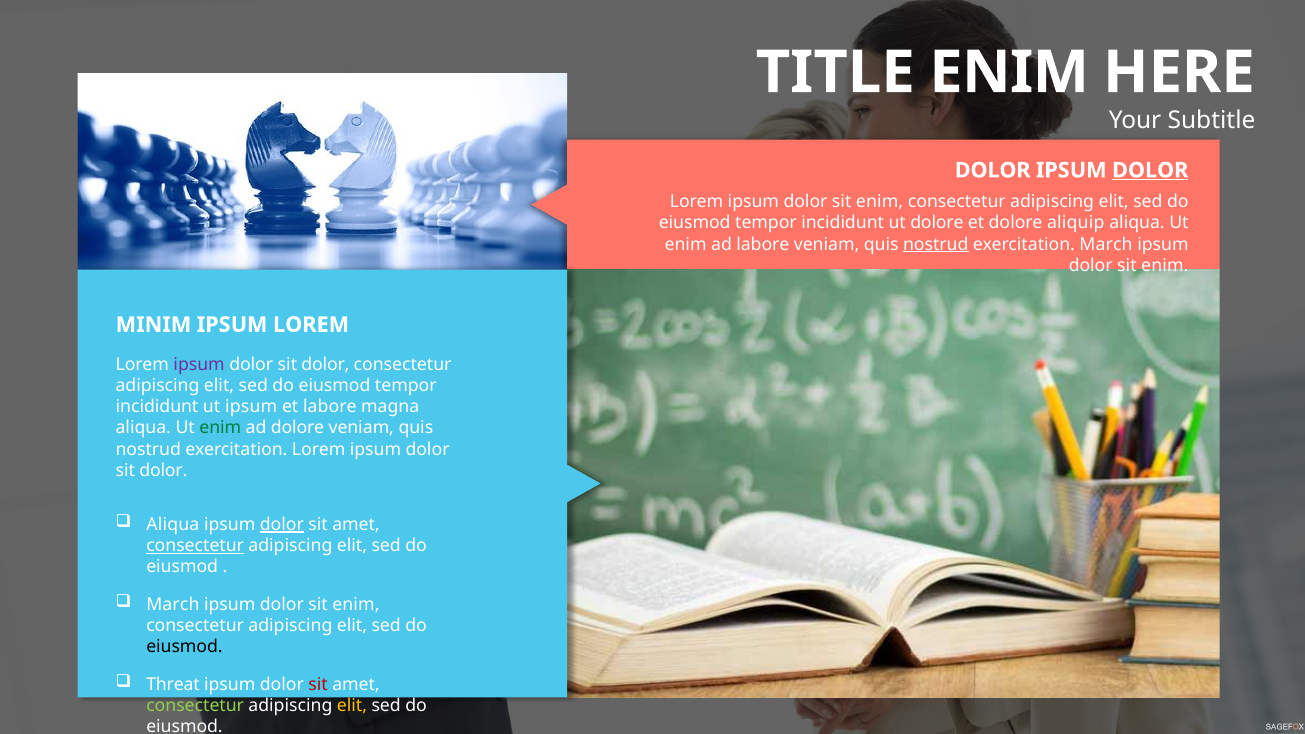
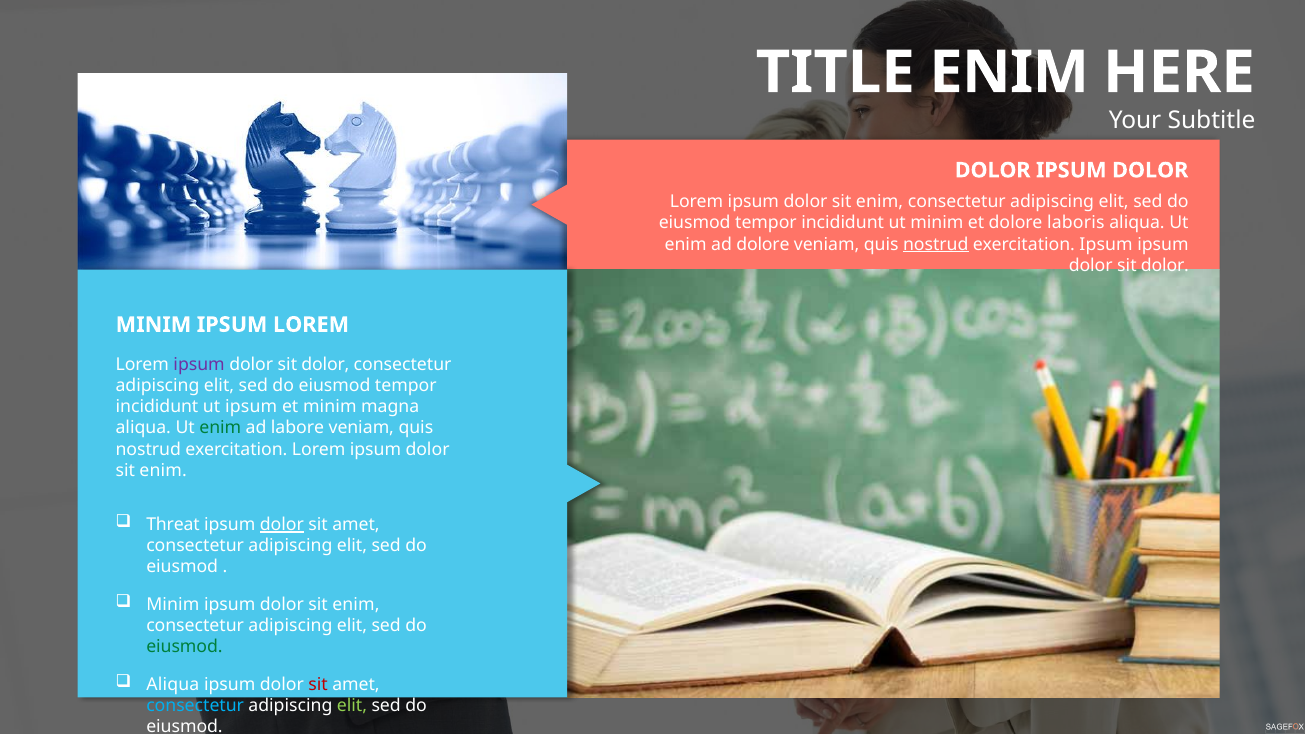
DOLOR underline: present -> none (1150, 170)
ut dolore: dolore -> minim (937, 223)
aliquip: aliquip -> laboris (1076, 223)
ad labore: labore -> dolore (763, 244)
exercitation March: March -> Ipsum (1106, 244)
enim: enim -> dolor (1165, 266)
et labore: labore -> minim (330, 407)
ad dolore: dolore -> labore (298, 428)
dolor: dolor -> enim (163, 471)
Aliqua: Aliqua -> Threat (173, 524)
consectetur underline: present -> none (195, 546)
March: March -> Minim (173, 604)
eiusmod colour: black -> green (184, 647)
Threat: Threat -> Aliqua (173, 684)
consectetur colour: light green -> light blue (195, 706)
elit colour: yellow -> light green (352, 706)
